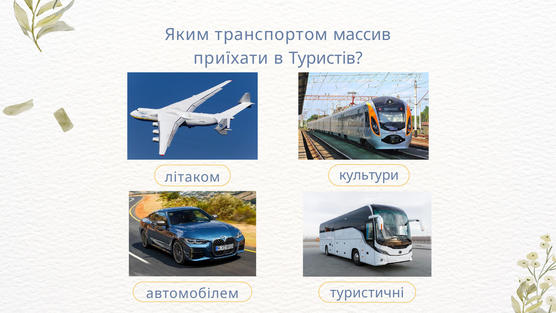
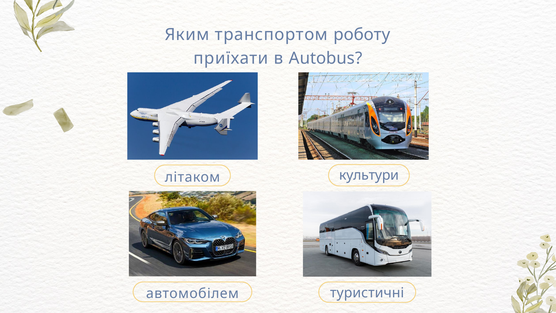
массив: массив -> роботу (362, 35)
Туристів: Туристів -> Autobus (326, 58)
